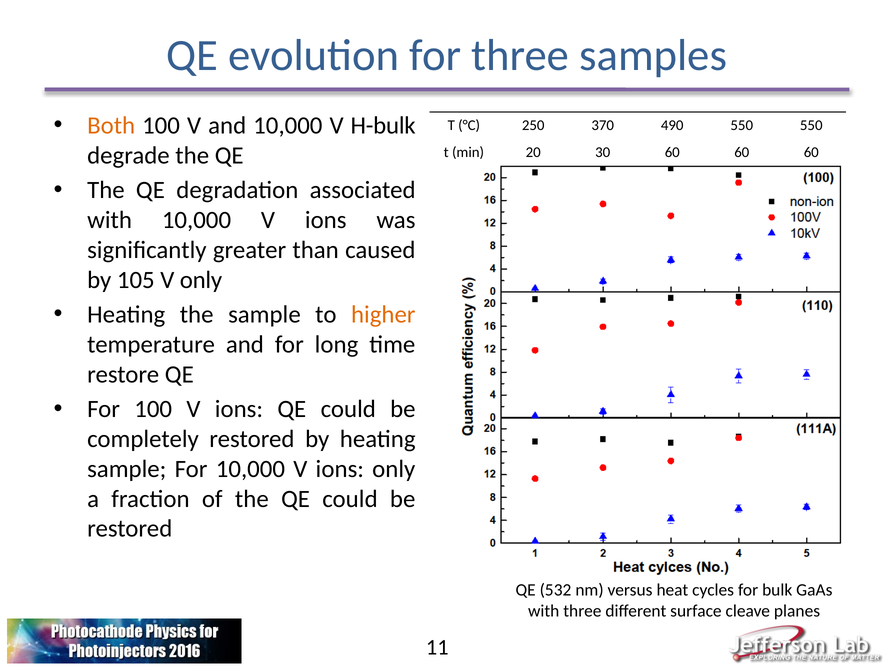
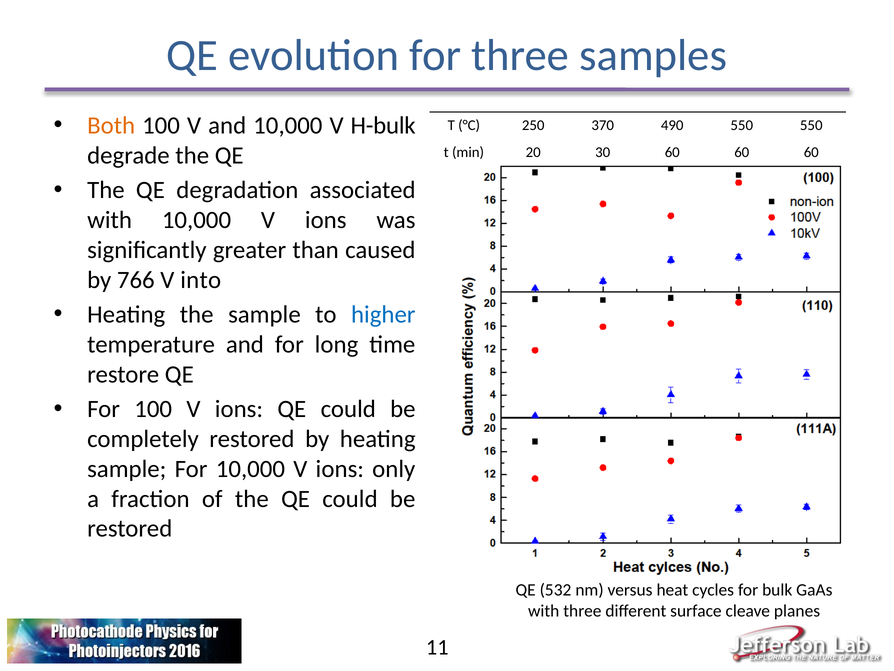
105: 105 -> 766 (136, 280)
V only: only -> into (201, 280)
higher colour: orange -> blue (383, 314)
